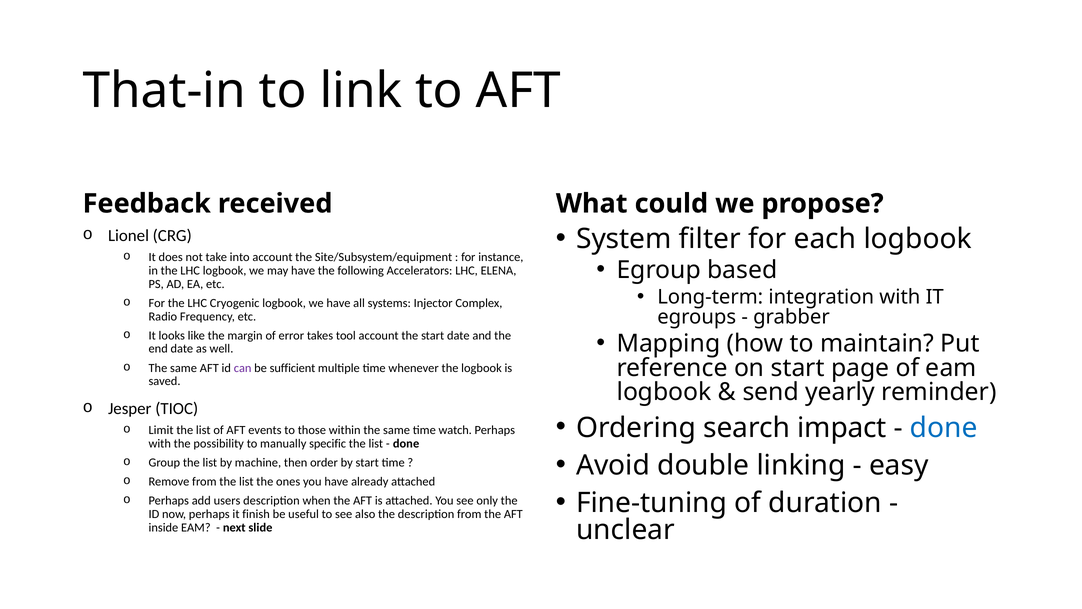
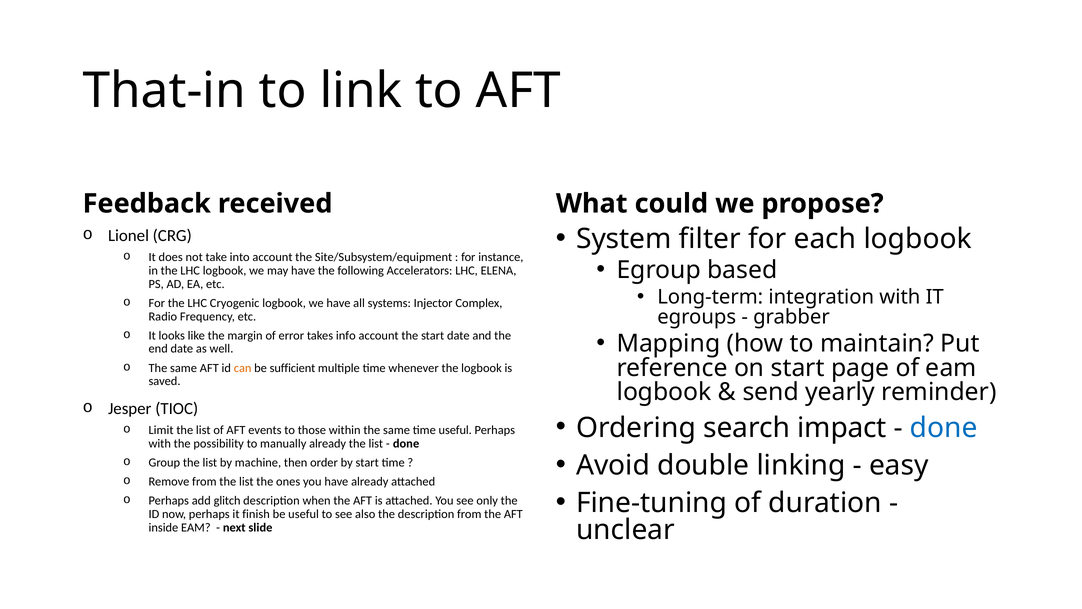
tool: tool -> info (346, 335)
can colour: purple -> orange (243, 368)
time watch: watch -> useful (455, 430)
manually specific: specific -> already (328, 443)
users: users -> glitch (227, 500)
